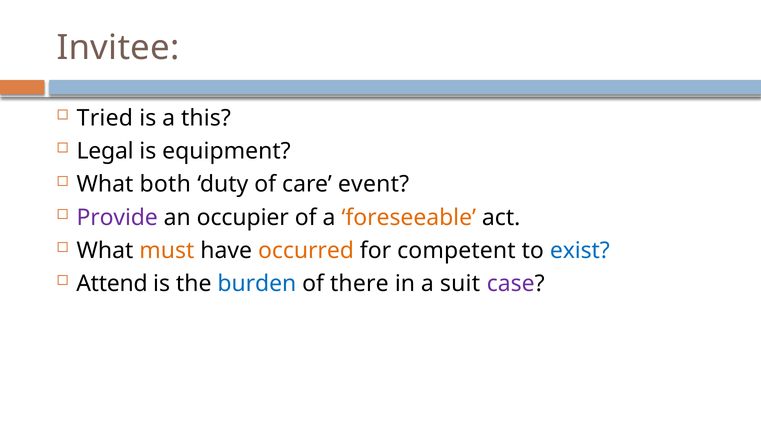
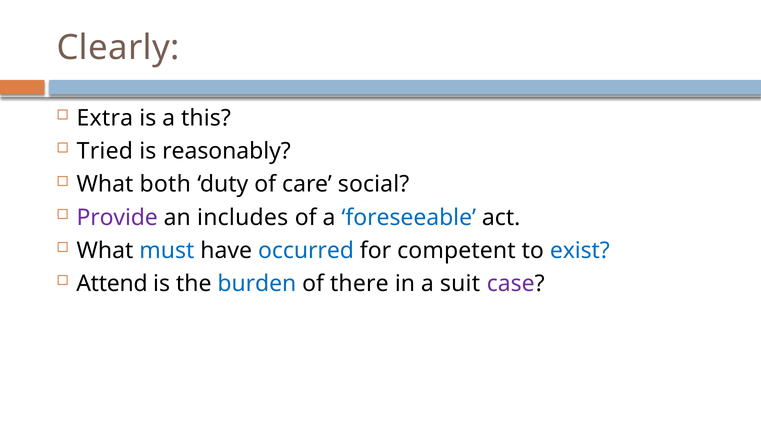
Invitee: Invitee -> Clearly (118, 48)
Tried: Tried -> Extra (105, 118)
Legal: Legal -> Tried (105, 151)
equipment: equipment -> reasonably (226, 151)
event: event -> social (374, 184)
occupier: occupier -> includes (243, 218)
foreseeable colour: orange -> blue (409, 218)
must colour: orange -> blue (167, 251)
occurred colour: orange -> blue (306, 251)
